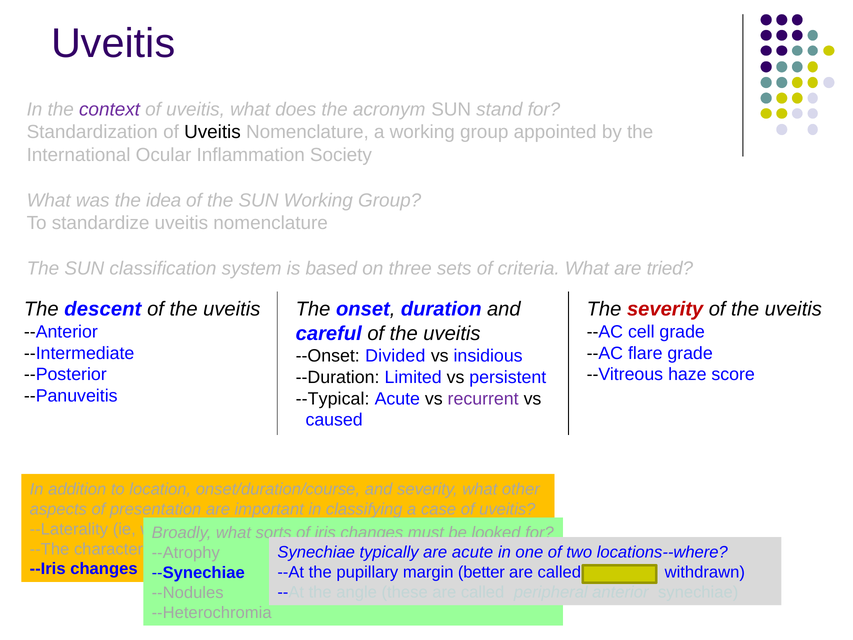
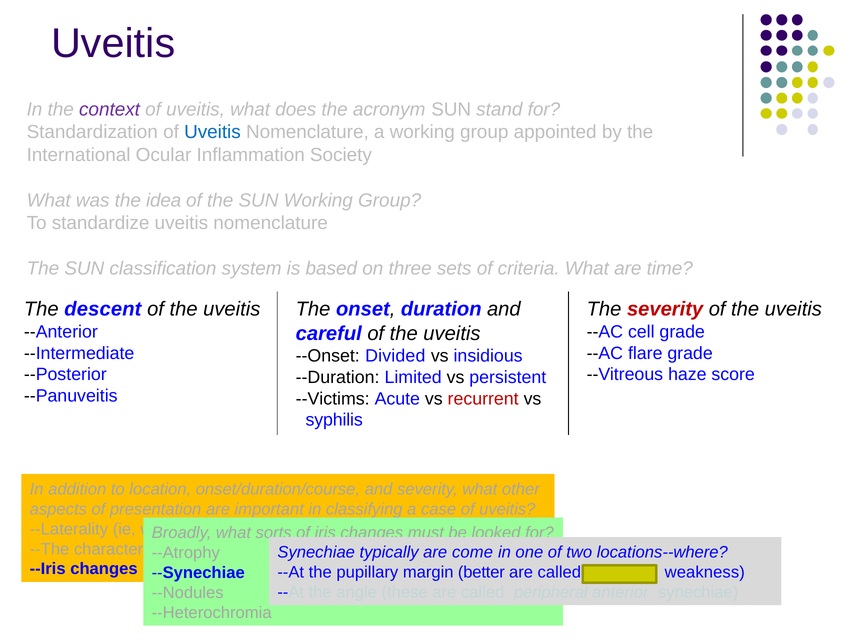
Uveitis colour: black -> blue (212, 132)
tried: tried -> time (670, 268)
--Typical: --Typical -> --Victims (333, 399)
recurrent colour: purple -> red (483, 399)
caused: caused -> syphilis (334, 420)
are acute: acute -> come (473, 552)
withdrawn: withdrawn -> weakness (705, 572)
